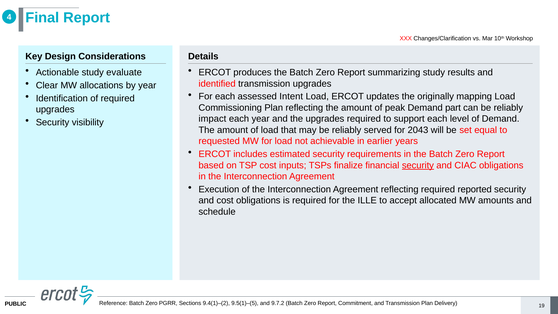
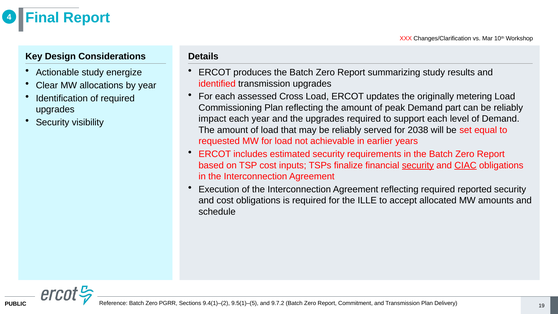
evaluate: evaluate -> energize (124, 72)
Intent: Intent -> Cross (291, 97)
mapping: mapping -> metering (474, 97)
2043: 2043 -> 2038 (418, 130)
CIAC underline: none -> present (466, 165)
